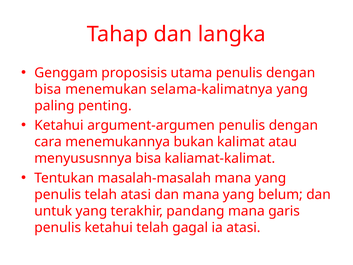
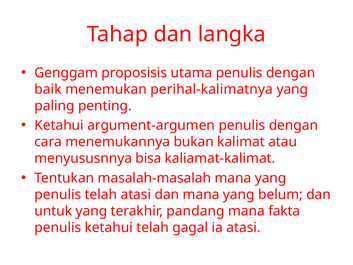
bisa: bisa -> baik (48, 89)
selama-kalimatnya: selama-kalimatnya -> perihal-kalimatnya (212, 89)
garis: garis -> fakta (284, 211)
